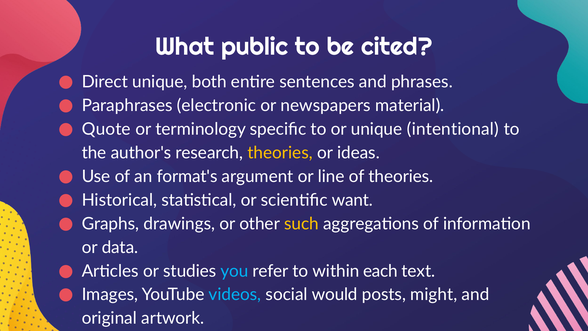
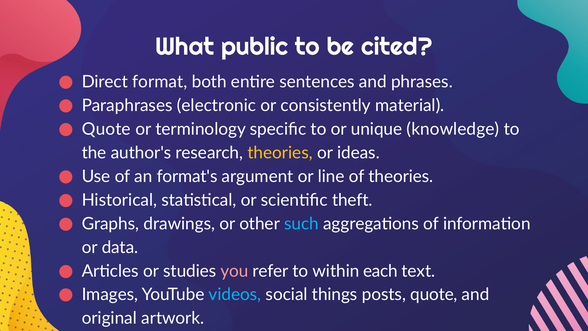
Direct unique: unique -> format (160, 82)
newspapers: newspapers -> consistently (326, 105)
intentional: intentional -> knowledge (453, 129)
want: want -> theft (352, 200)
such colour: yellow -> light blue (301, 224)
you colour: light blue -> pink (234, 271)
would: would -> things (335, 294)
posts might: might -> quote (434, 294)
